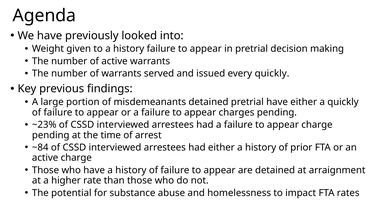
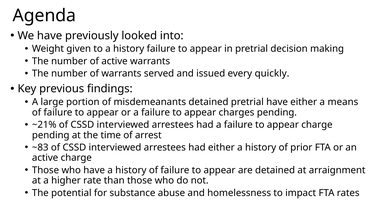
a quickly: quickly -> means (343, 102)
~23%: ~23% -> ~21% (44, 125)
~84: ~84 -> ~83 (40, 147)
